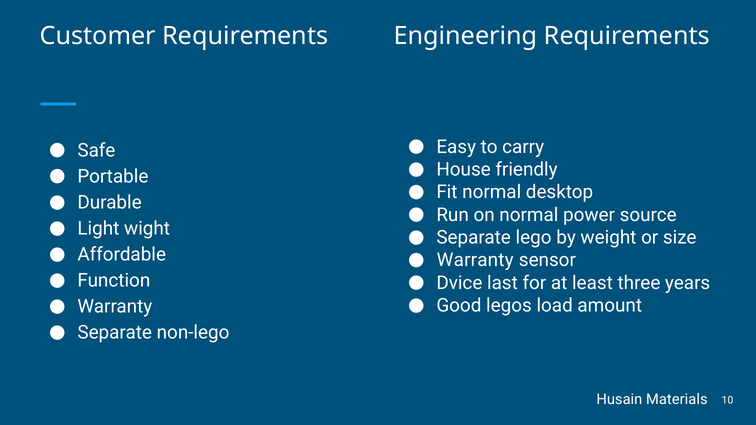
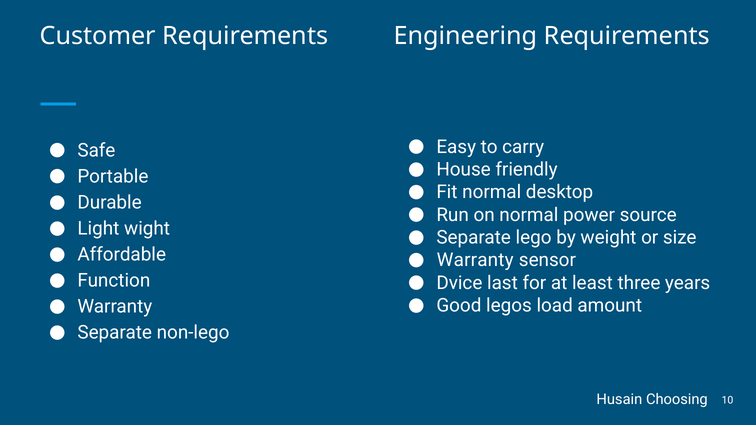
Materials: Materials -> Choosing (677, 400)
